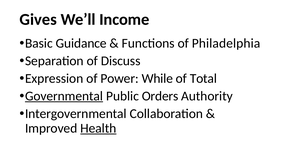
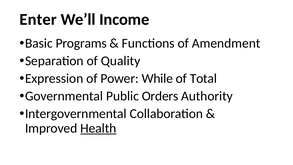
Gives: Gives -> Enter (38, 19)
Guidance: Guidance -> Programs (81, 43)
Philadelphia: Philadelphia -> Amendment (226, 43)
Discuss: Discuss -> Quality (121, 61)
Governmental underline: present -> none (64, 96)
